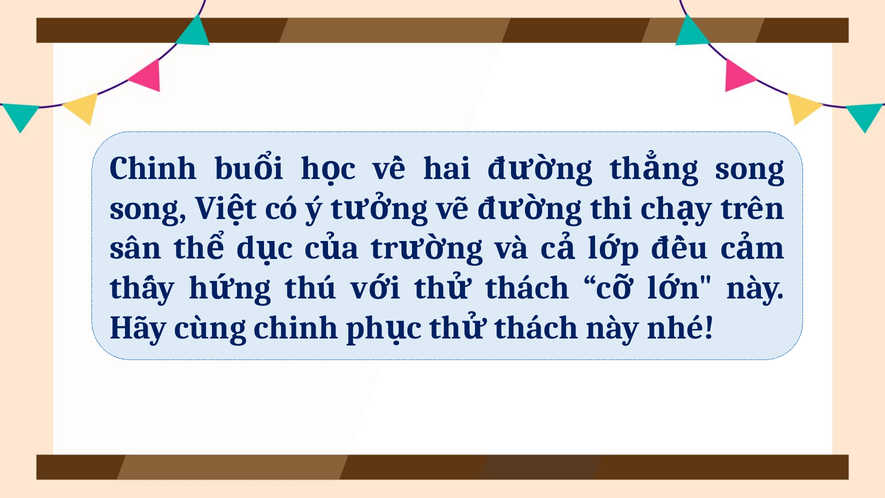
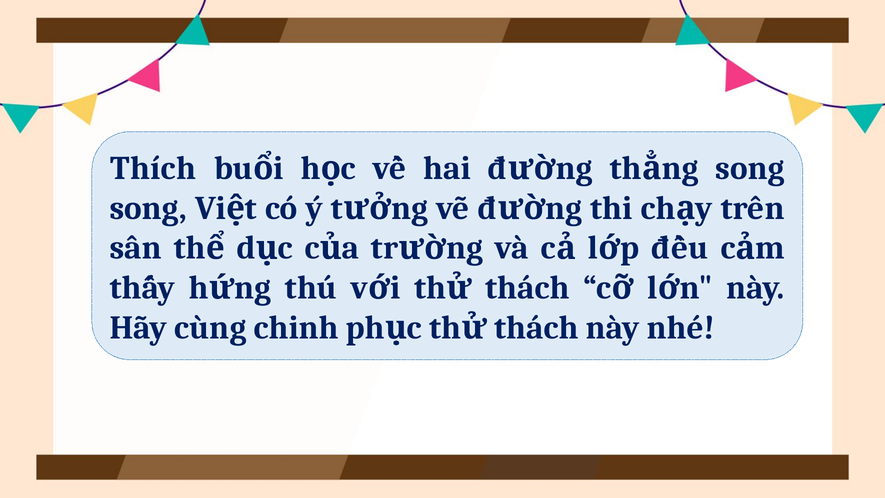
Chinh: Chinh -> Thích (153, 168)
